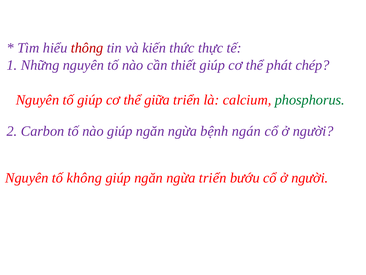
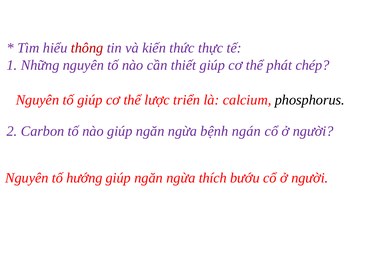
giữa: giữa -> lược (157, 100)
phosphorus colour: green -> black (310, 100)
không: không -> hướng (84, 177)
ngừa triển: triển -> thích (213, 177)
